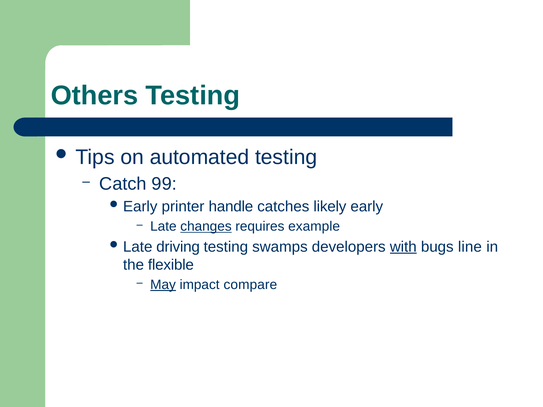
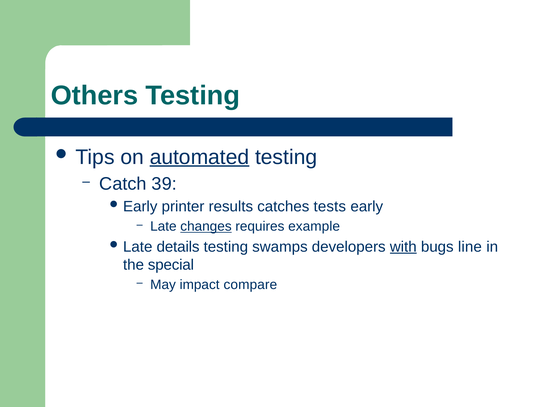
automated underline: none -> present (199, 157)
99: 99 -> 39 (164, 184)
handle: handle -> results (231, 207)
likely: likely -> tests (330, 207)
driving: driving -> details (178, 247)
flexible: flexible -> special (171, 265)
May underline: present -> none (163, 285)
